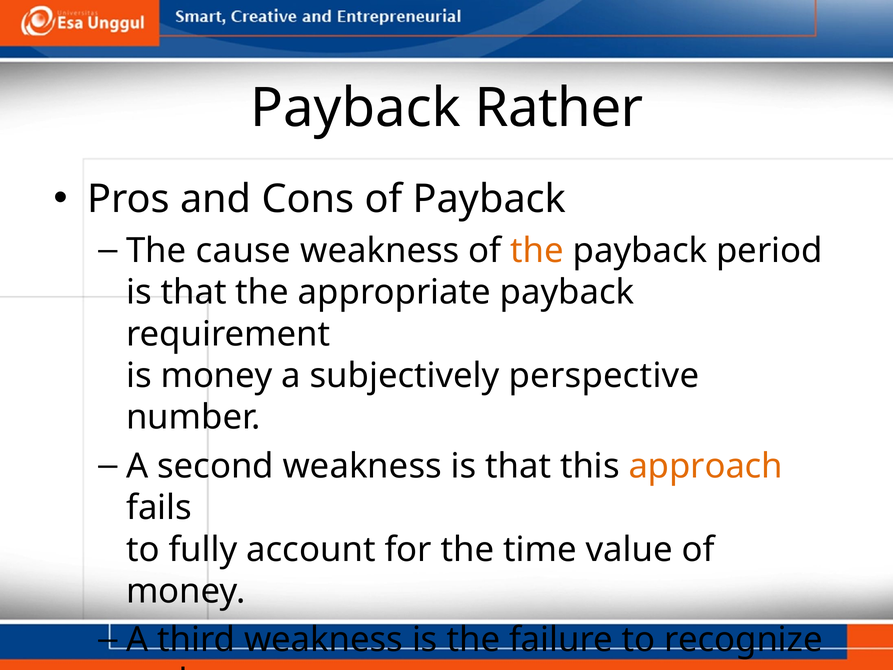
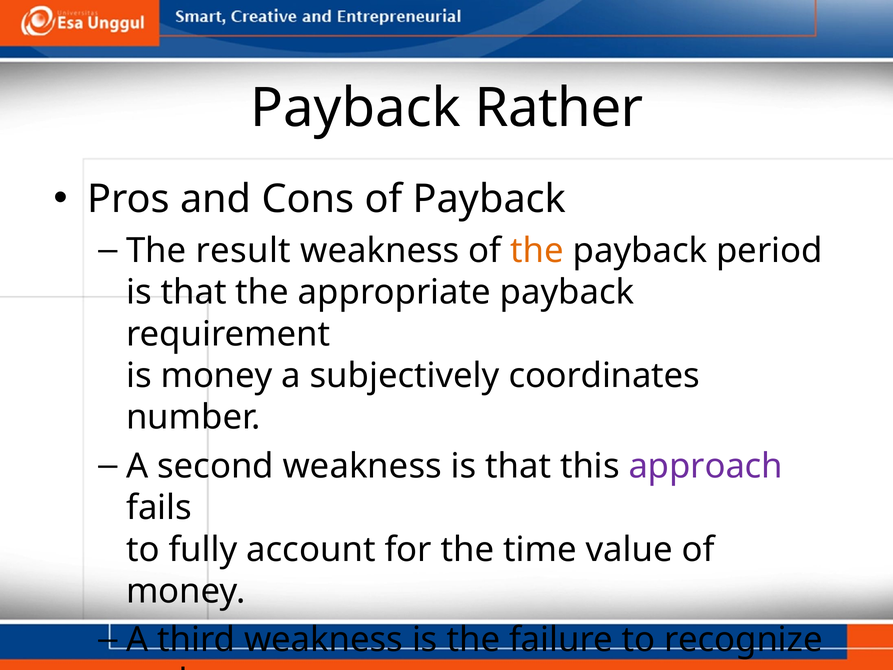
cause: cause -> result (243, 251)
perspective: perspective -> coordinates (604, 376)
approach colour: orange -> purple (706, 466)
